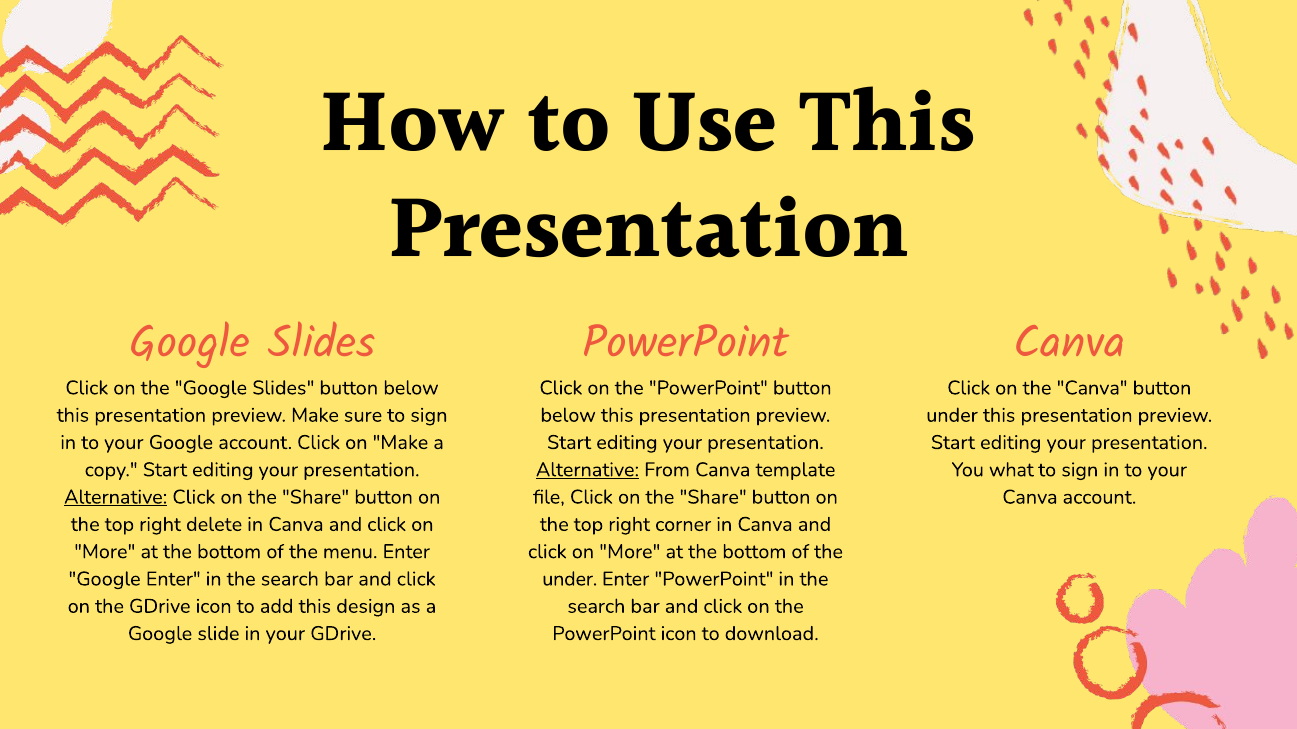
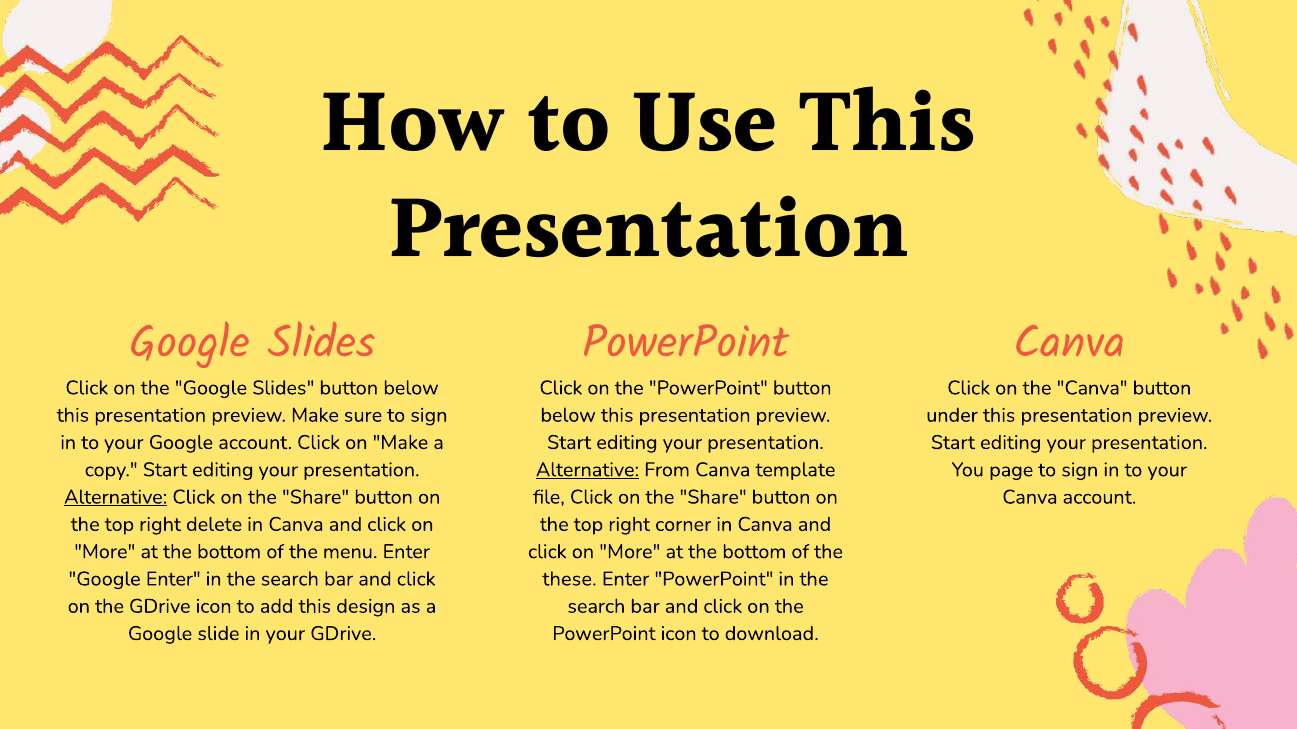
what: what -> page (1011, 470)
under: under -> these (570, 579)
